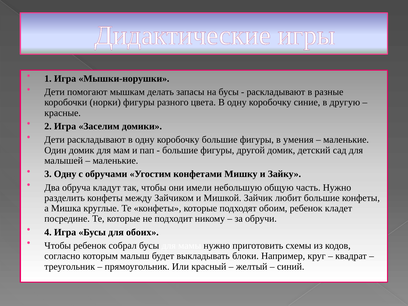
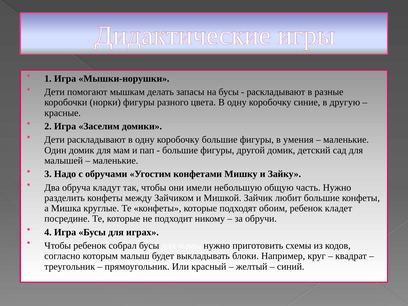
3 Одну: Одну -> Надо (65, 174)
обоих: обоих -> играх (142, 232)
